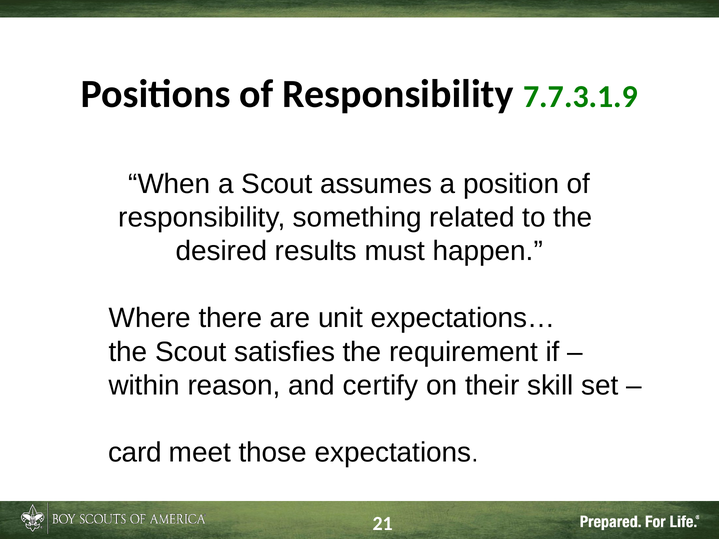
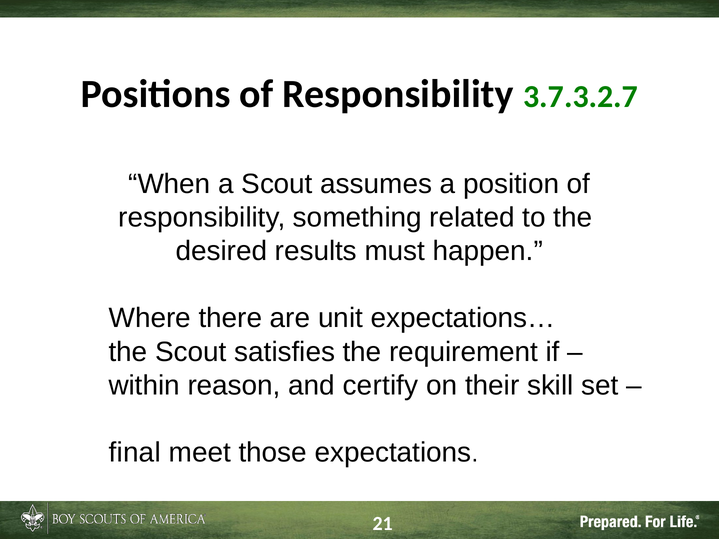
7.7.3.1.9: 7.7.3.1.9 -> 3.7.3.2.7 (581, 97)
card: card -> final (135, 453)
